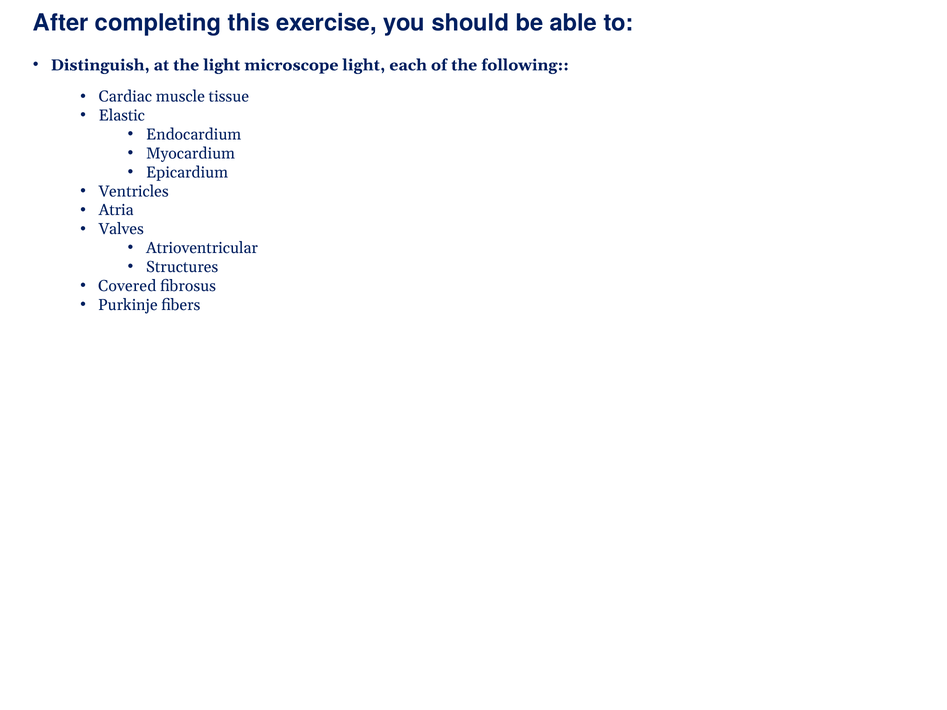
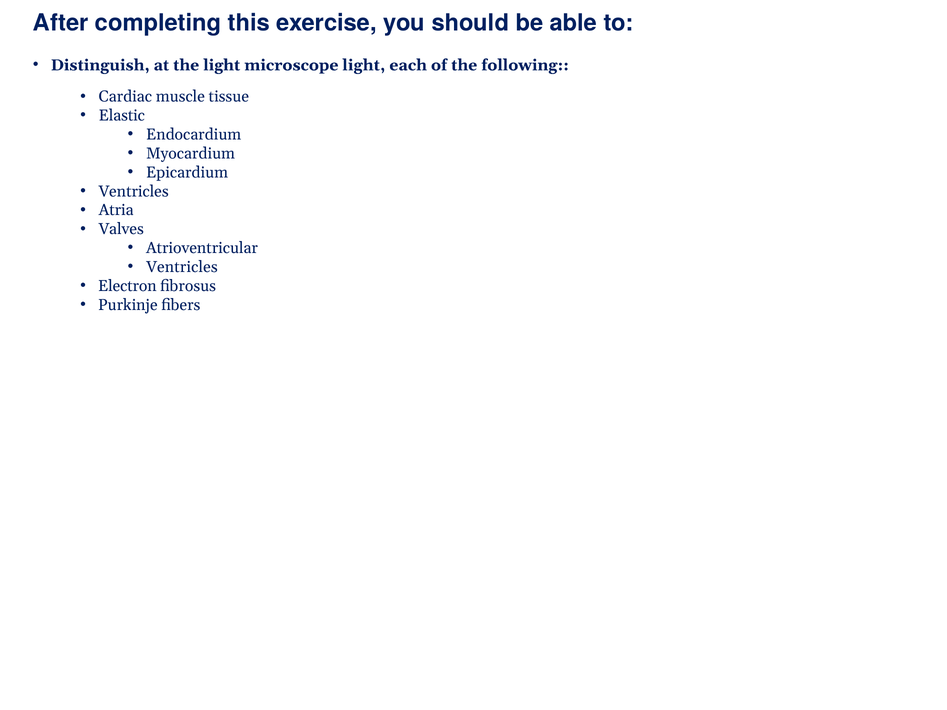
Structures: Structures -> Ventricles (182, 267)
Covered: Covered -> Electron (127, 286)
